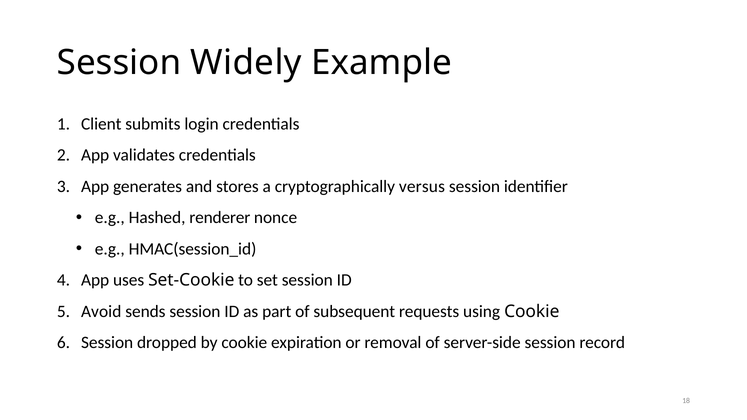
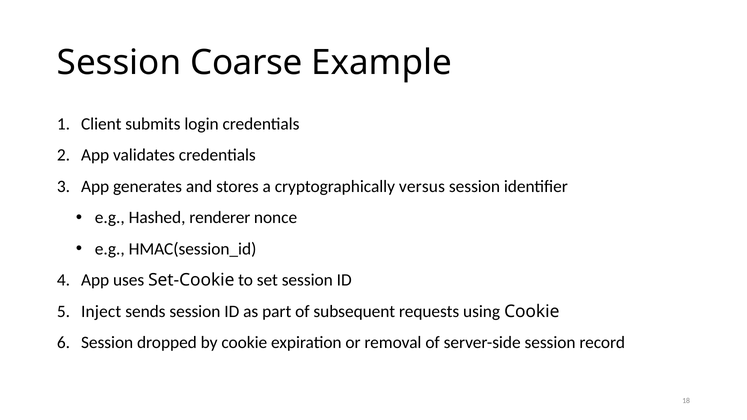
Widely: Widely -> Coarse (246, 63)
Avoid: Avoid -> Inject (101, 312)
